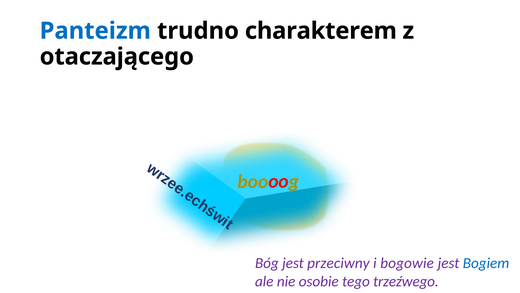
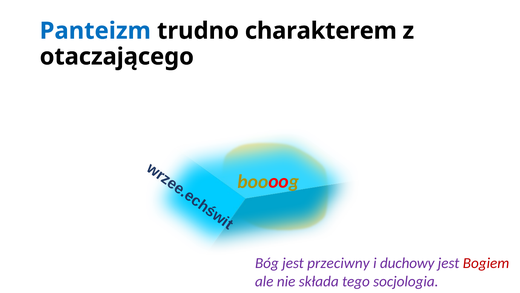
bogowie: bogowie -> duchowy (407, 263)
Bogiem colour: blue -> red (486, 263)
osobie: osobie -> składa (319, 281)
trzeźwego: trzeźwego -> socjologia (406, 281)
